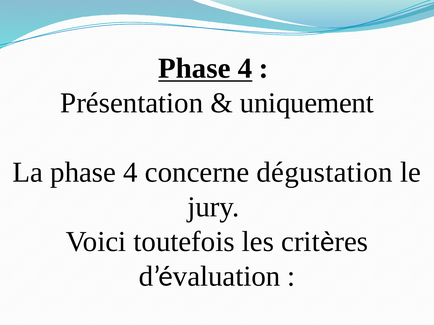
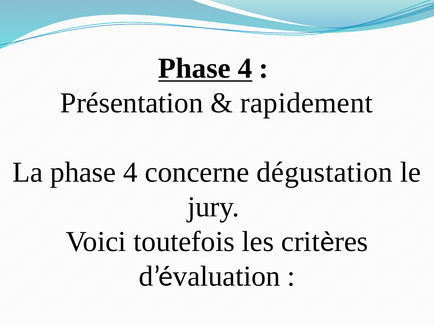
uniquement: uniquement -> rapidement (307, 103)
